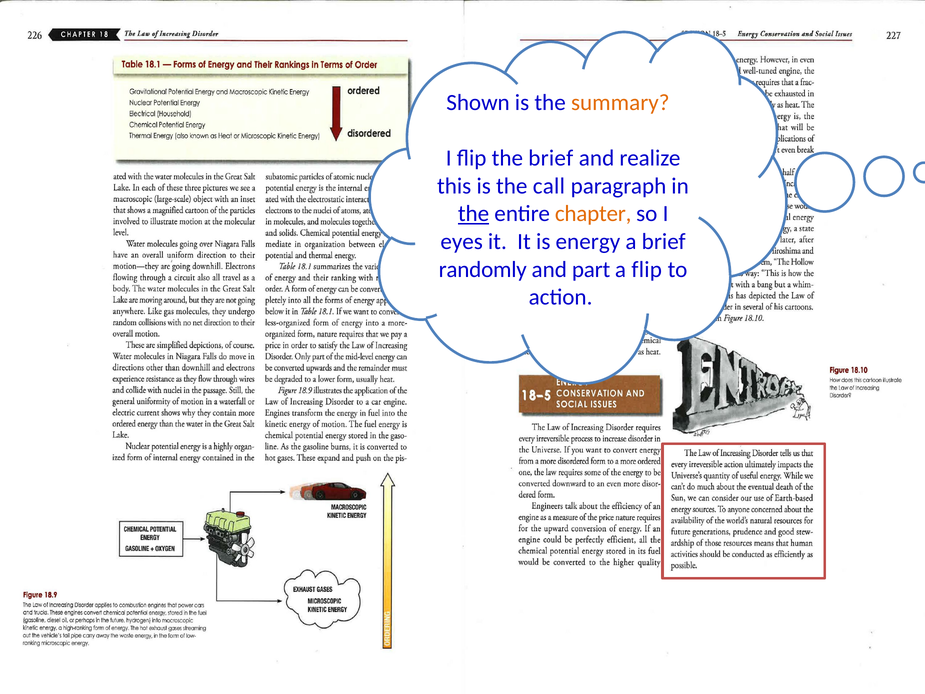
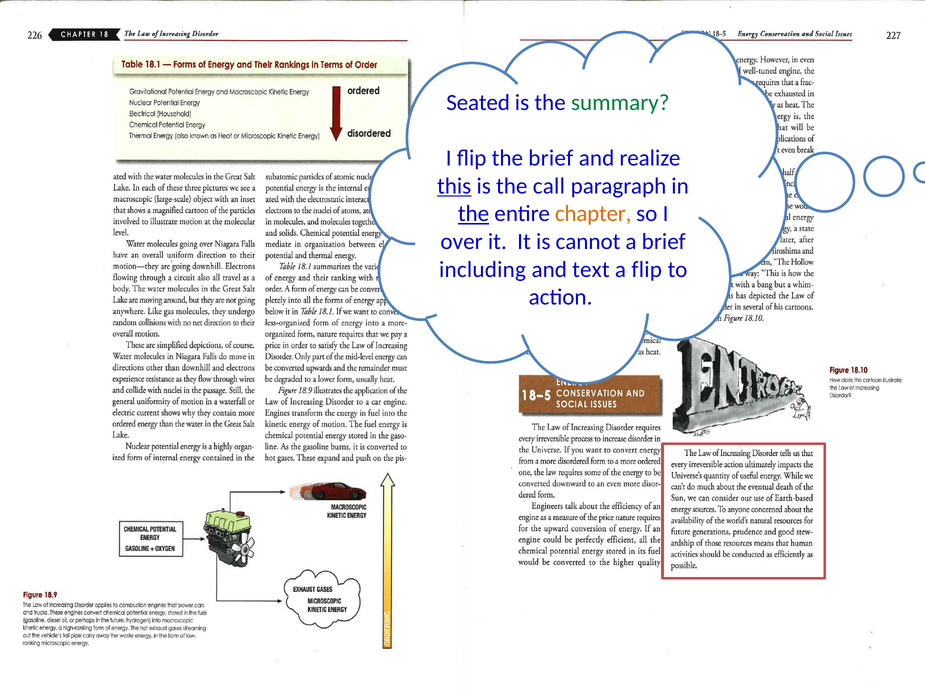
Shown: Shown -> Seated (478, 103)
summary colour: orange -> green (620, 103)
this underline: none -> present (454, 186)
eyes: eyes -> over (462, 242)
energy: energy -> cannot (588, 242)
randomly: randomly -> including (483, 269)
part: part -> text (591, 269)
